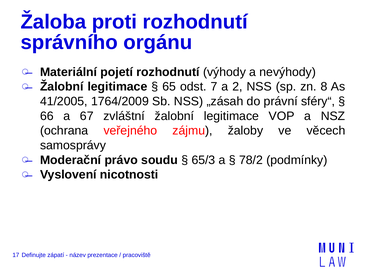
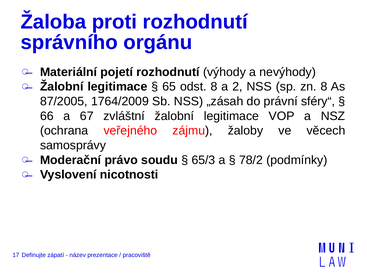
odst 7: 7 -> 8 (214, 87)
41/2005: 41/2005 -> 87/2005 (64, 101)
